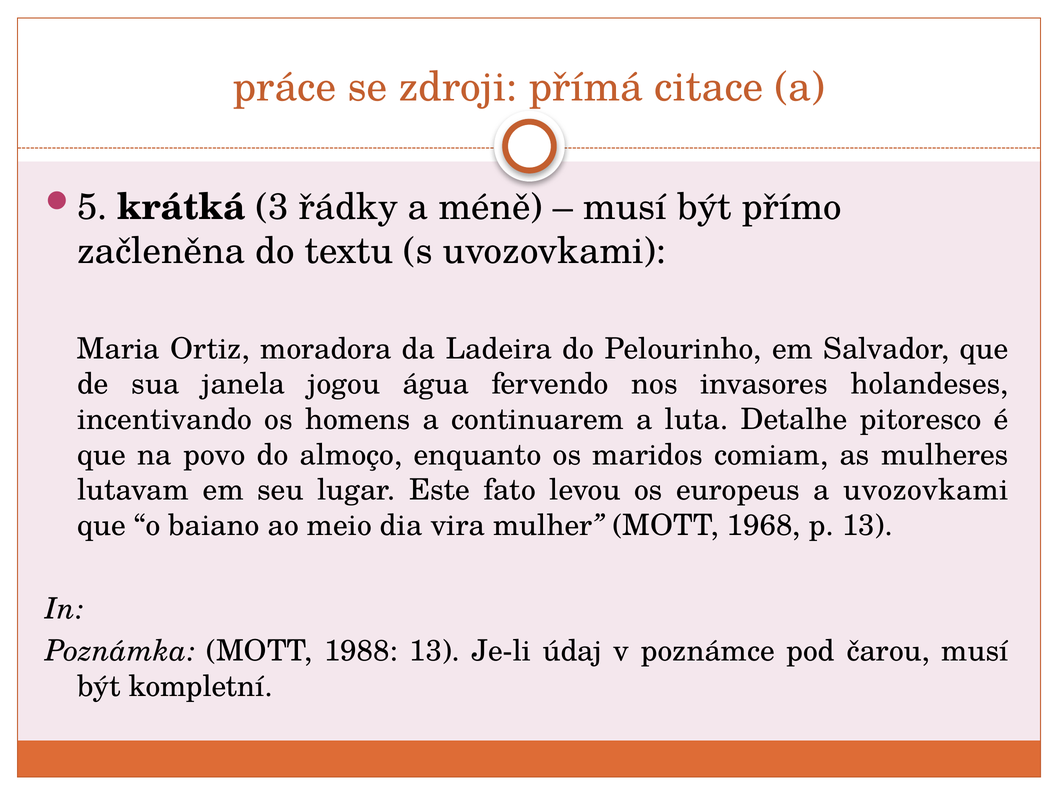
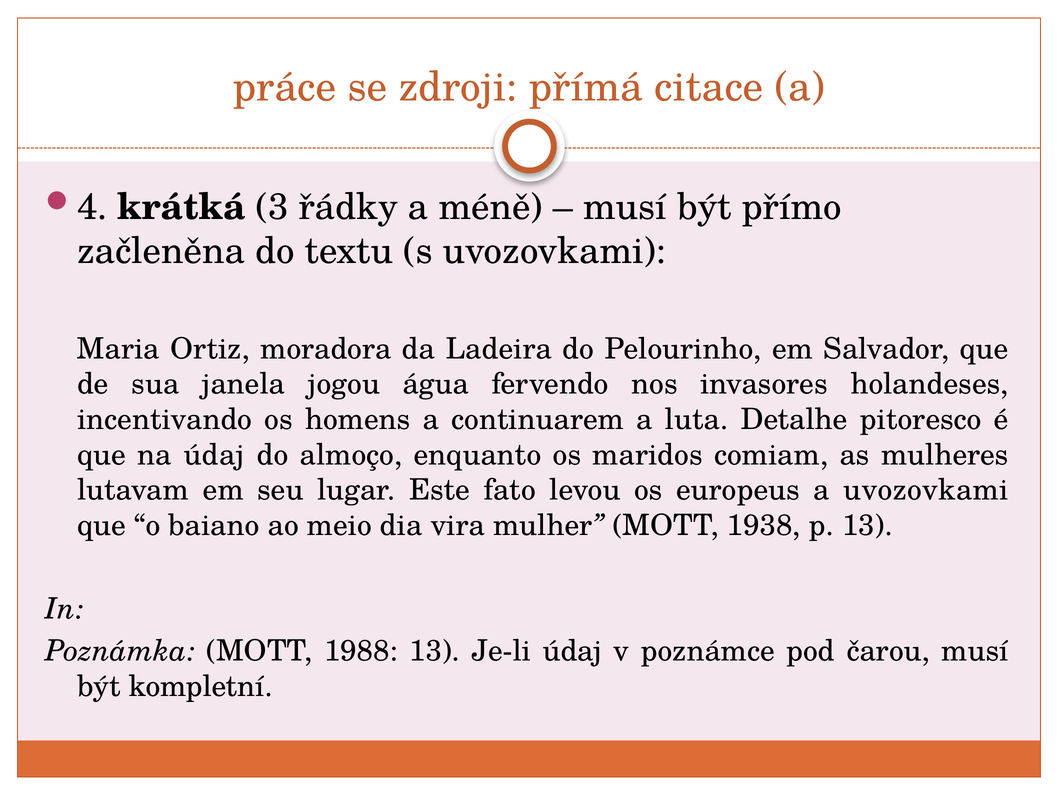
5: 5 -> 4 (92, 207)
na povo: povo -> údaj (214, 454)
1968: 1968 -> 1938 (764, 525)
